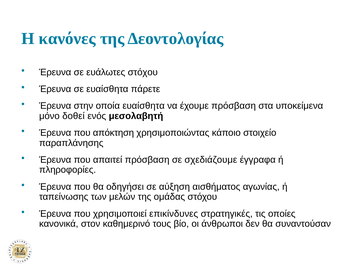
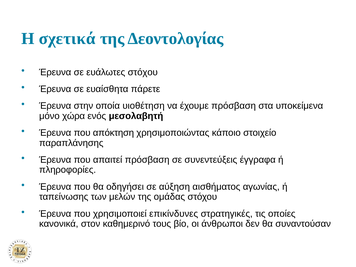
κανόνες: κανόνες -> σχετικά (67, 39)
οποία ευαίσθητα: ευαίσθητα -> υιοθέτηση (144, 106)
δοθεί: δοθεί -> χώρα (74, 116)
σχεδιάζουμε: σχεδιάζουμε -> συνεντεύξεις (211, 160)
